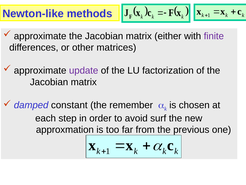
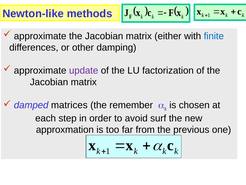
finite colour: purple -> blue (214, 36)
matrices: matrices -> damping (116, 47)
constant: constant -> matrices (69, 105)
